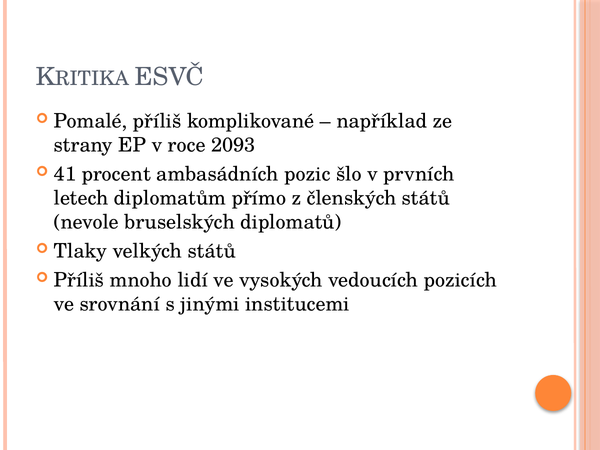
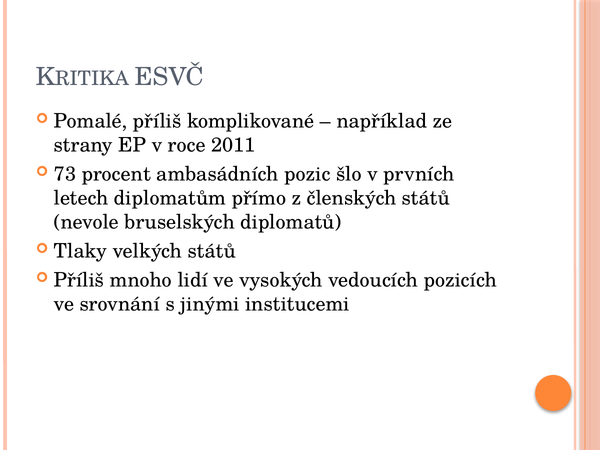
2093: 2093 -> 2011 (233, 145)
41: 41 -> 73 (65, 174)
